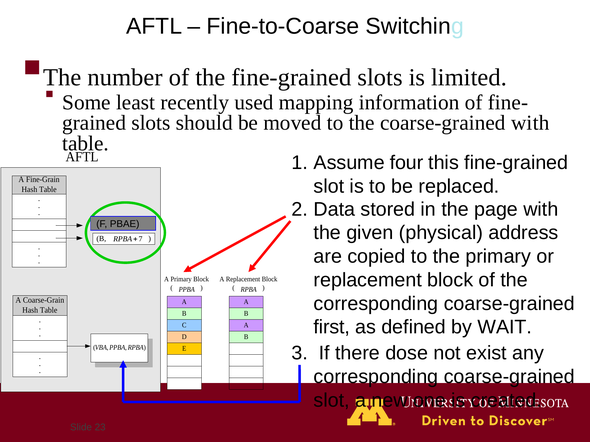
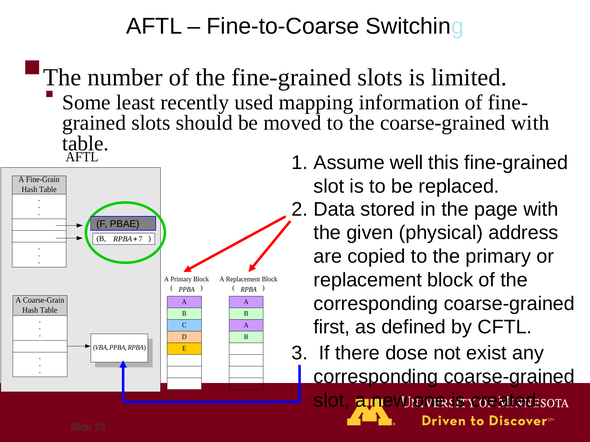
four: four -> well (407, 163)
WAIT: WAIT -> CFTL (505, 327)
